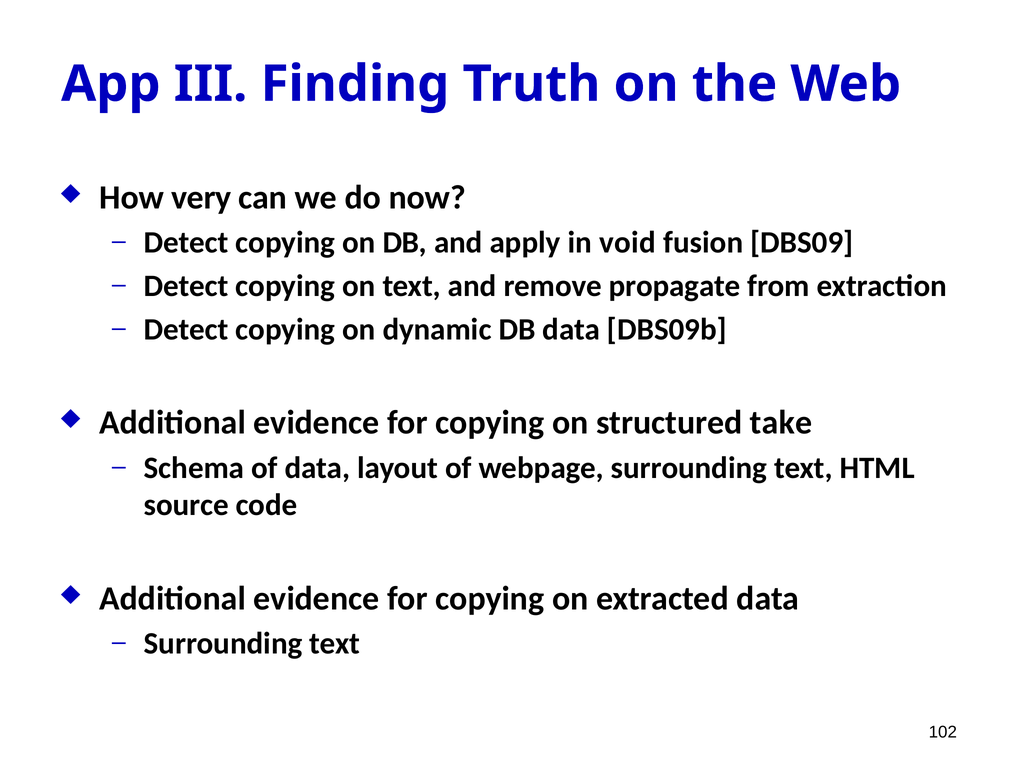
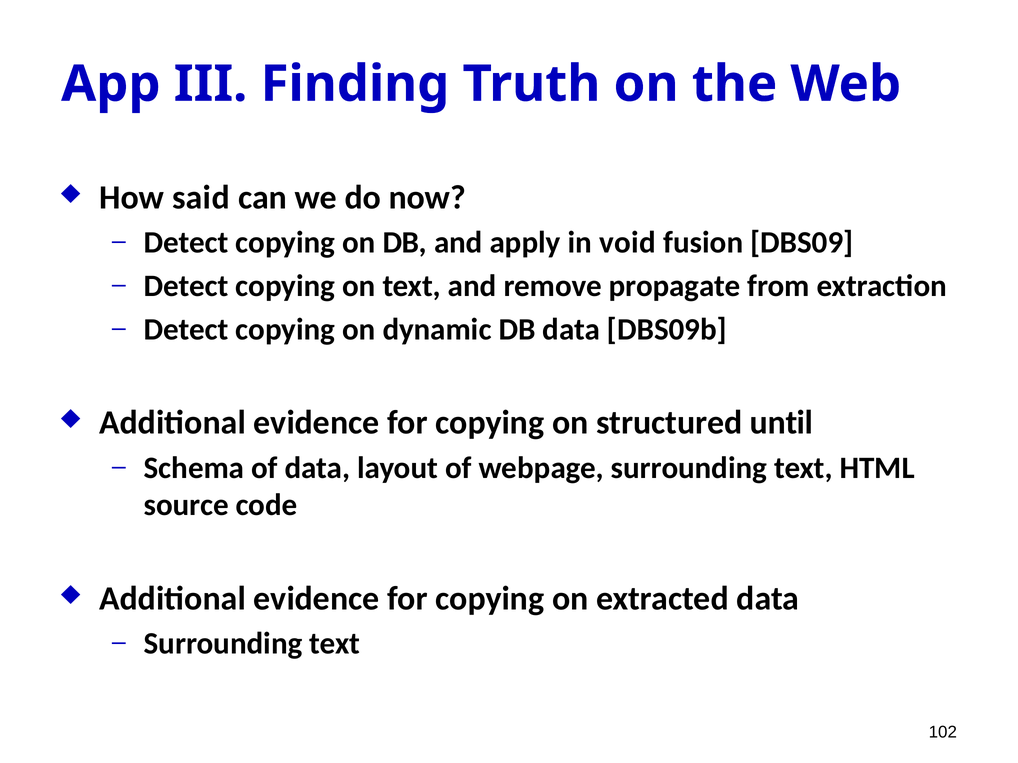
very: very -> said (201, 197)
take: take -> until (782, 423)
